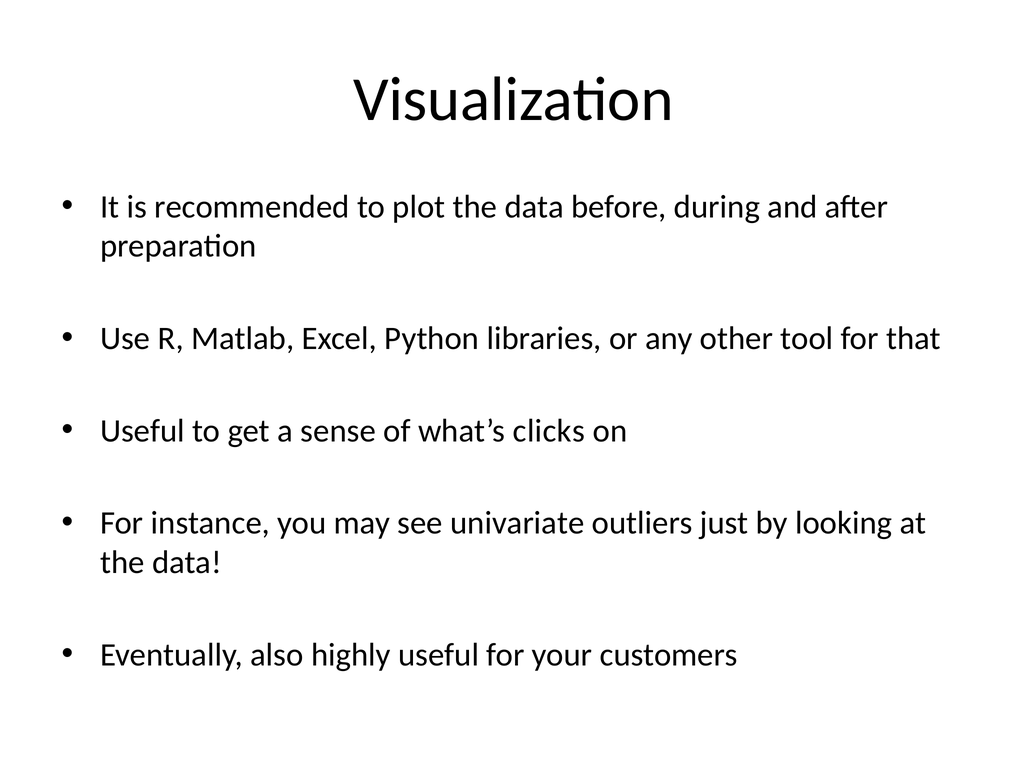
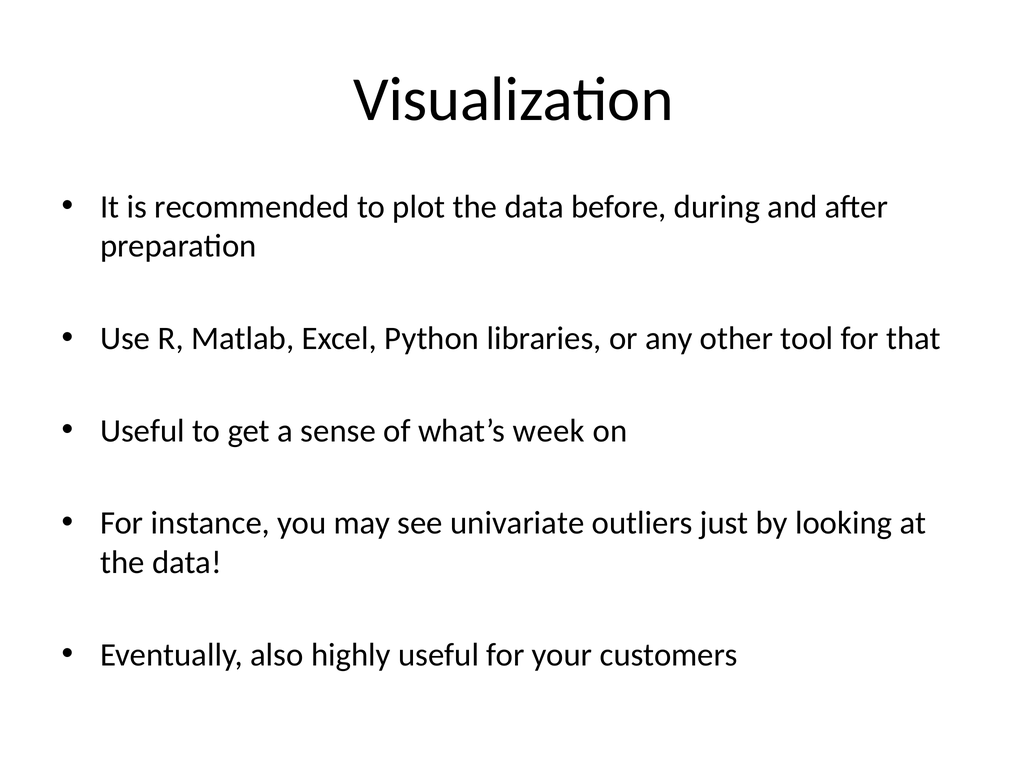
clicks: clicks -> week (549, 431)
